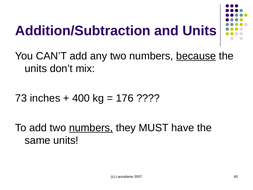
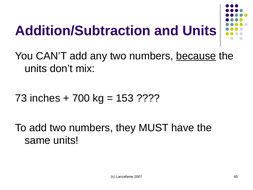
400: 400 -> 700 (81, 98)
176: 176 -> 153 (125, 98)
numbers underline: present -> none (91, 128)
